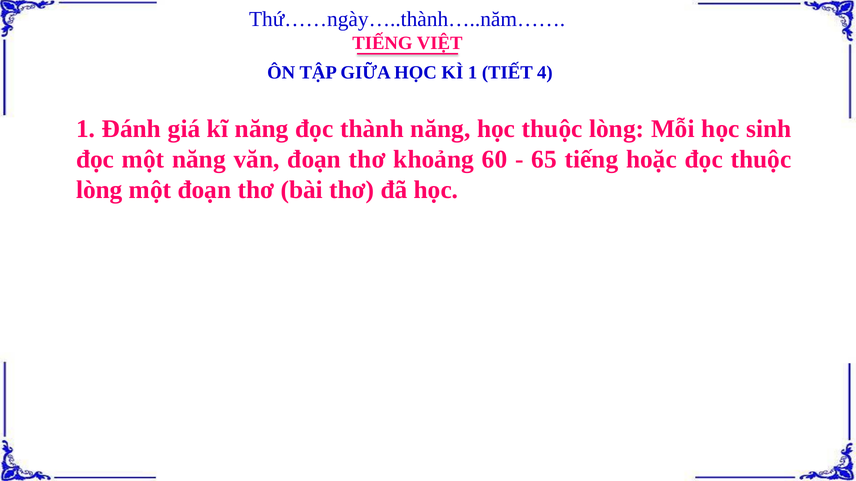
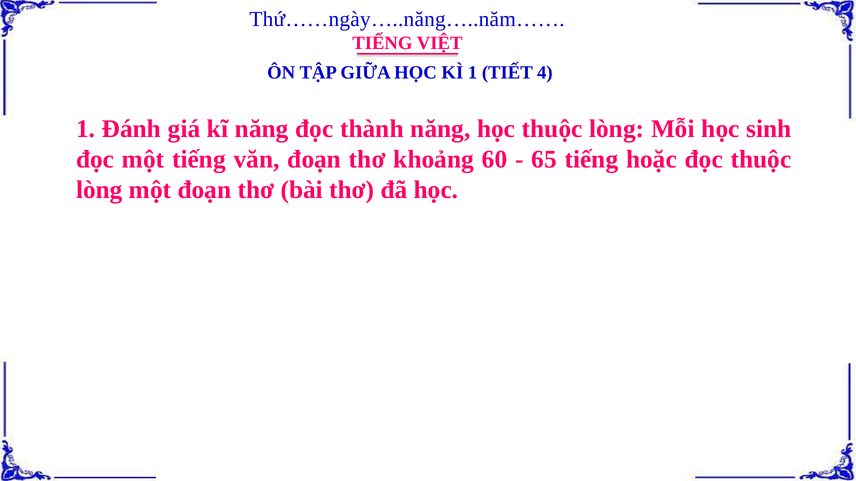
Thứ……ngày…..thành…..năm……: Thứ……ngày…..thành…..năm…… -> Thứ……ngày…..năng…..năm…… (407, 19)
một năng: năng -> tiếng (199, 159)
